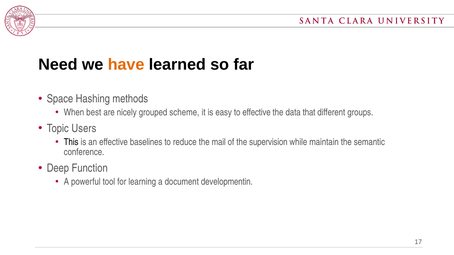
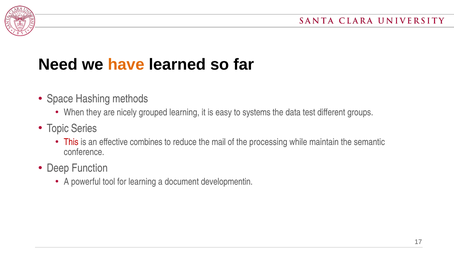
best: best -> they (94, 113)
grouped scheme: scheme -> learning (184, 113)
to effective: effective -> systems (257, 113)
that: that -> test (309, 113)
Users: Users -> Series (84, 129)
This colour: black -> red (71, 142)
baselines: baselines -> combines (146, 142)
supervision: supervision -> processing (268, 142)
